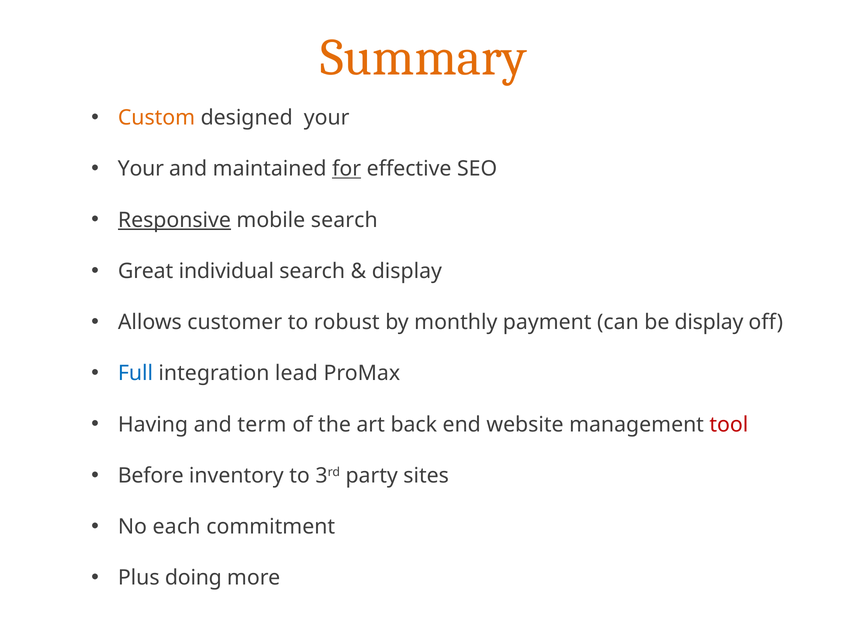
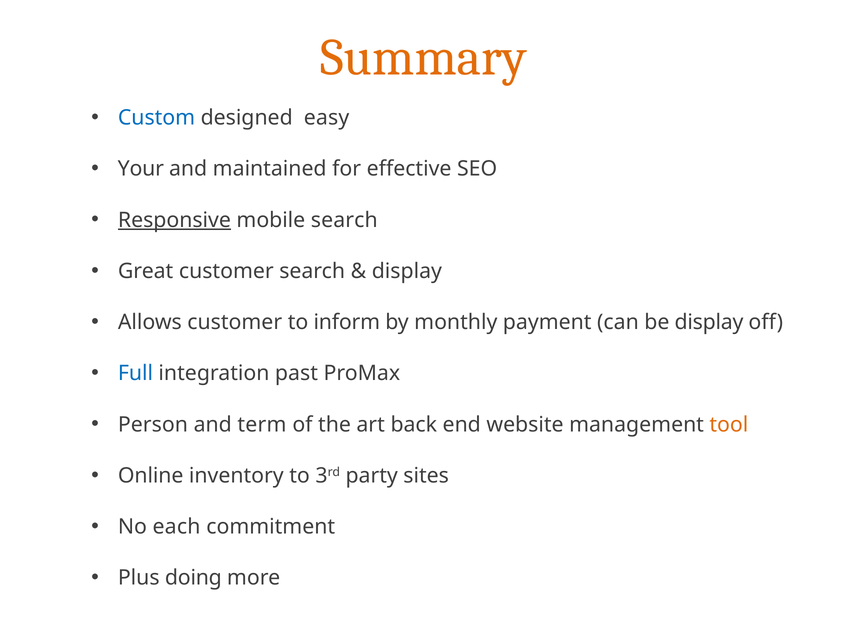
Custom colour: orange -> blue (157, 118)
designed your: your -> easy (327, 118)
for underline: present -> none (347, 169)
Great individual: individual -> customer (226, 271)
robust: robust -> inform (347, 322)
lead: lead -> past (296, 373)
Having: Having -> Person (153, 425)
tool colour: red -> orange (729, 425)
Before: Before -> Online (151, 476)
